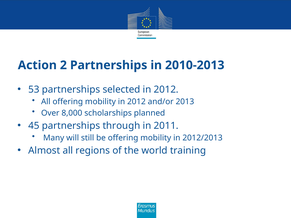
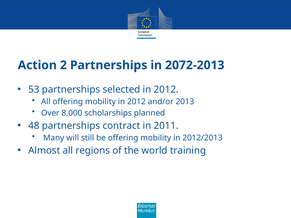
2010-2013: 2010-2013 -> 2072-2013 (195, 65)
45: 45 -> 48 (34, 126)
through: through -> contract (121, 126)
